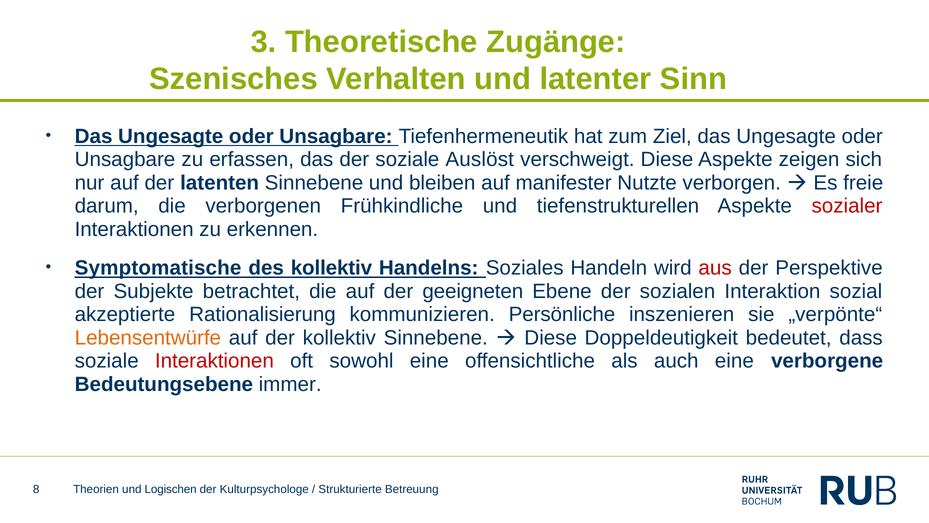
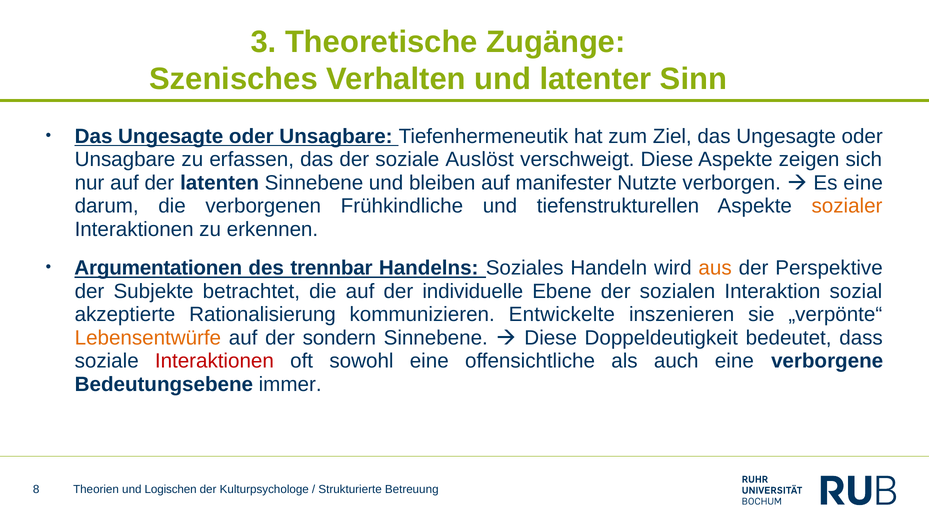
Es freie: freie -> eine (863, 183)
sozialer colour: red -> orange (847, 206)
Symptomatische: Symptomatische -> Argumentationen (158, 268)
des kollektiv: kollektiv -> trennbar (331, 268)
aus colour: red -> orange (715, 268)
geeigneten: geeigneten -> individuelle (473, 291)
Persönliche: Persönliche -> Entwickelte (562, 314)
der kollektiv: kollektiv -> sondern (339, 337)
